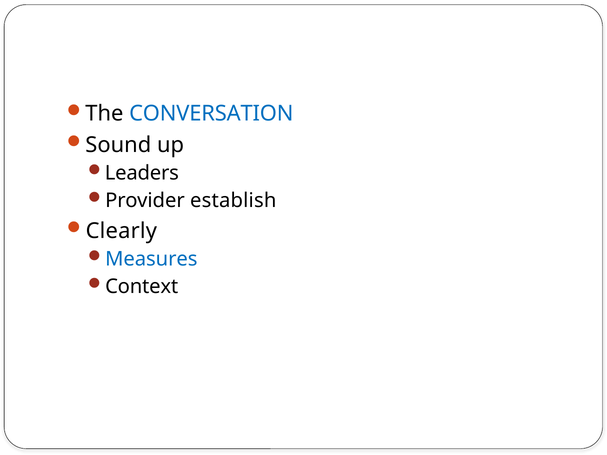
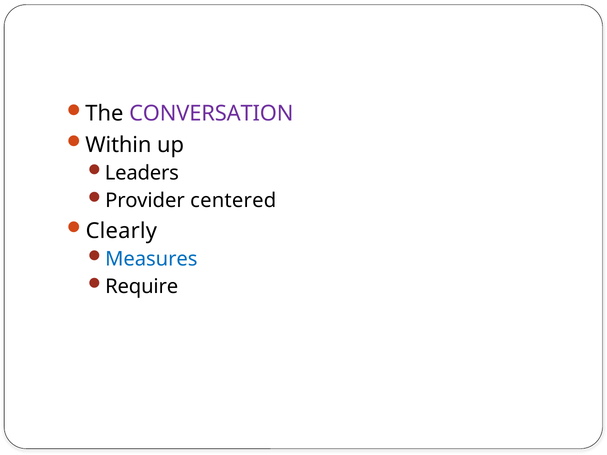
CONVERSATION colour: blue -> purple (211, 114)
Sound: Sound -> Within (118, 145)
establish: establish -> centered (233, 201)
Context: Context -> Require (142, 287)
